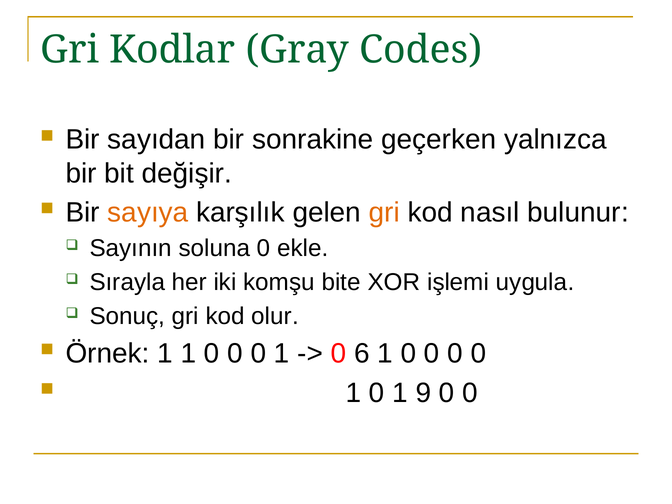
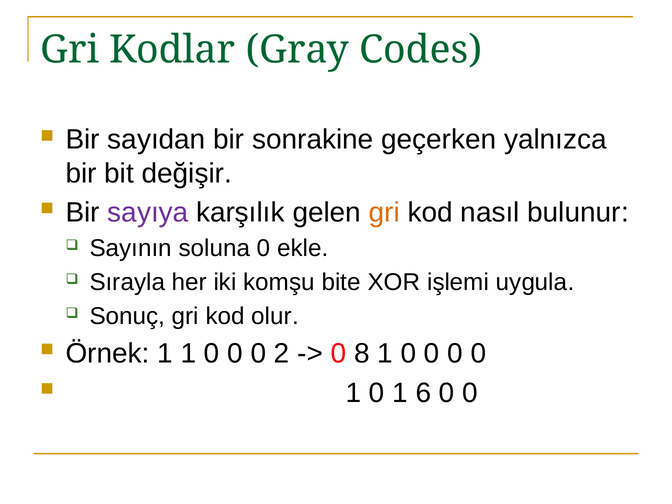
sayıya colour: orange -> purple (148, 213)
0 0 1: 1 -> 2 (282, 354)
6: 6 -> 8 (362, 354)
9: 9 -> 6 (423, 393)
